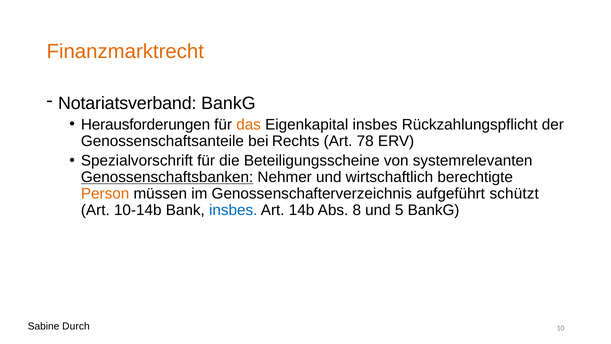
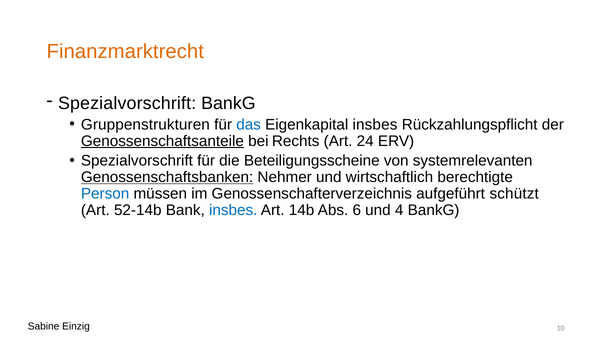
Notariatsverband: Notariatsverband -> Spezialvorschrift (127, 103)
Herausforderungen: Herausforderungen -> Gruppenstrukturen (145, 124)
das colour: orange -> blue (249, 124)
Genossenschaftsanteile underline: none -> present (162, 141)
78: 78 -> 24 (365, 141)
Person colour: orange -> blue (105, 194)
10-14b: 10-14b -> 52-14b (138, 210)
8: 8 -> 6 (357, 210)
5: 5 -> 4 (399, 210)
Durch: Durch -> Einzig (76, 326)
